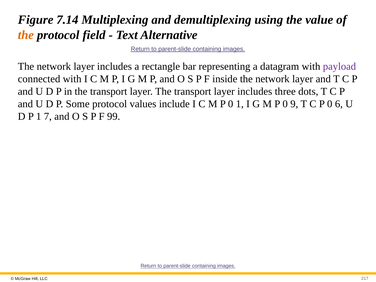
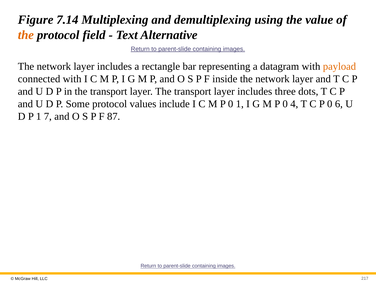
payload colour: purple -> orange (339, 66)
9: 9 -> 4 (294, 104)
99: 99 -> 87 (114, 116)
